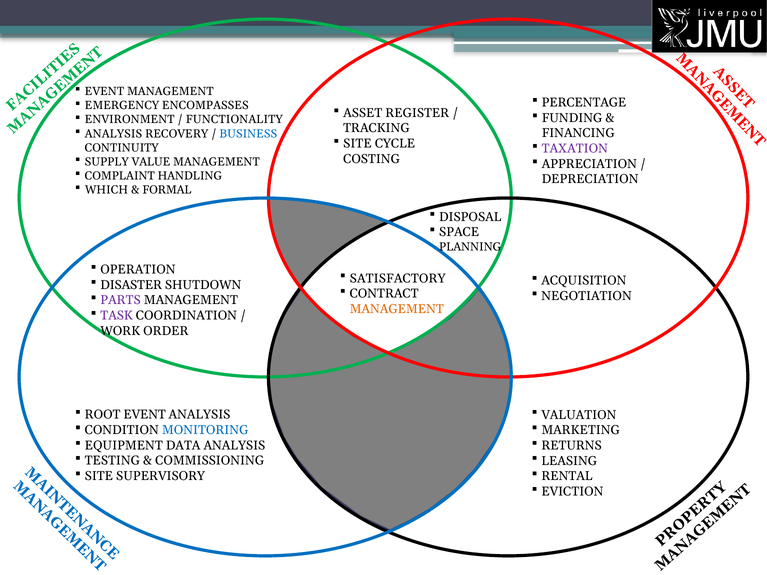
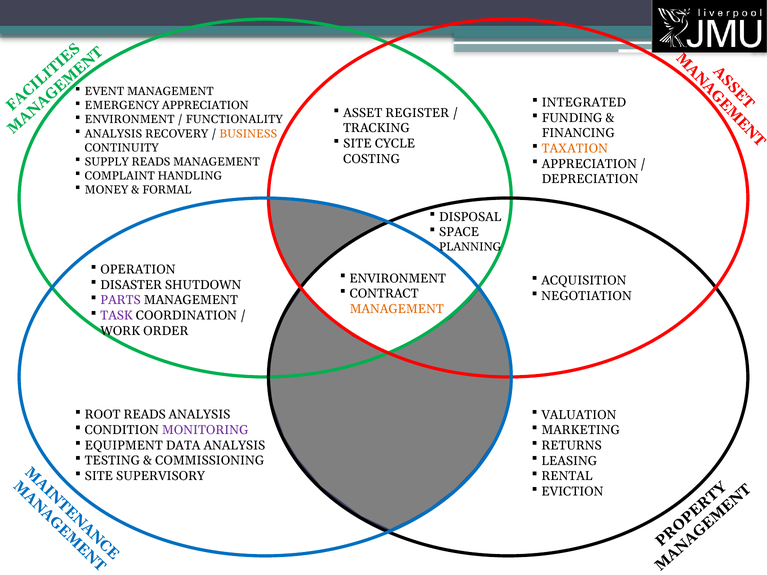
PERCENTAGE: PERCENTAGE -> INTEGRATED (584, 103)
EMERGENCY ENCOMPASSES: ENCOMPASSES -> APPRECIATION (205, 106)
BUSINESS colour: blue -> orange (248, 134)
TAXATION colour: purple -> orange (575, 149)
SUPPLY VALUE: VALUE -> READS (151, 162)
WHICH: WHICH -> MONEY (107, 190)
SATISFACTORY: SATISFACTORY -> ENVIRONMENT (398, 278)
ROOT EVENT: EVENT -> READS (145, 415)
MONITORING colour: blue -> purple (205, 430)
